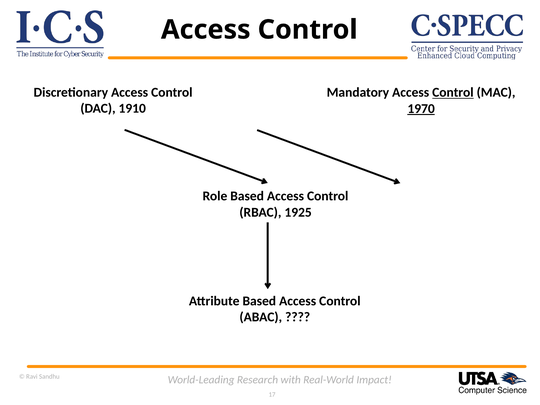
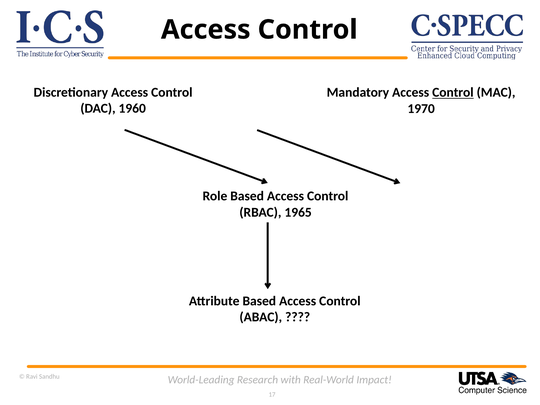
1910: 1910 -> 1960 (132, 108)
1970 underline: present -> none (421, 109)
1925: 1925 -> 1965 (298, 212)
